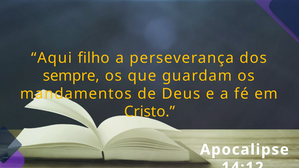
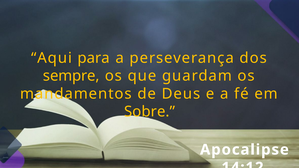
filho: filho -> para (94, 58)
Cristo: Cristo -> Sobre (150, 112)
